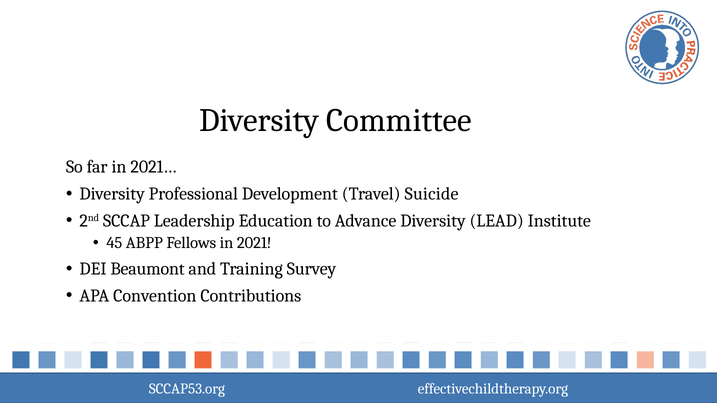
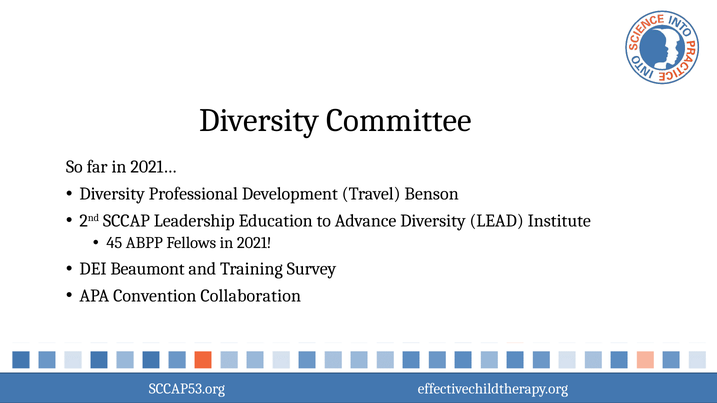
Suicide: Suicide -> Benson (432, 194)
Contributions: Contributions -> Collaboration (251, 296)
